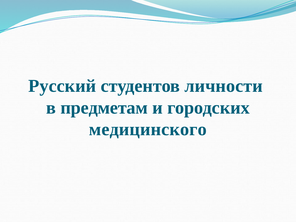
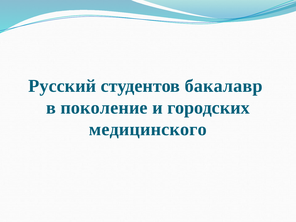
личности: личности -> бакалавр (224, 86)
предметам: предметам -> поколение (104, 108)
